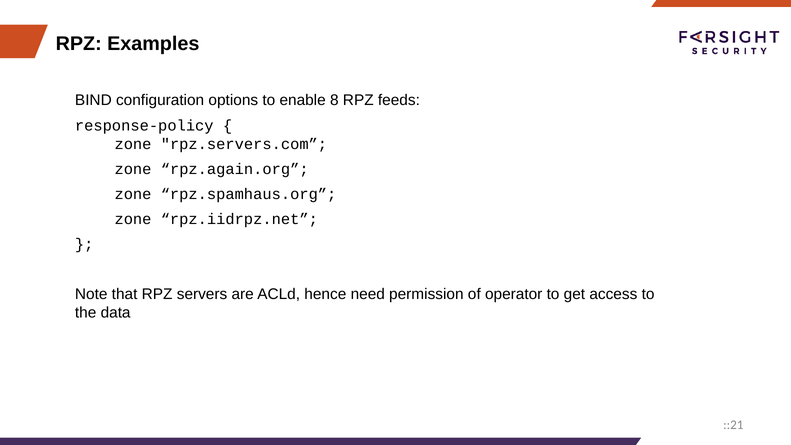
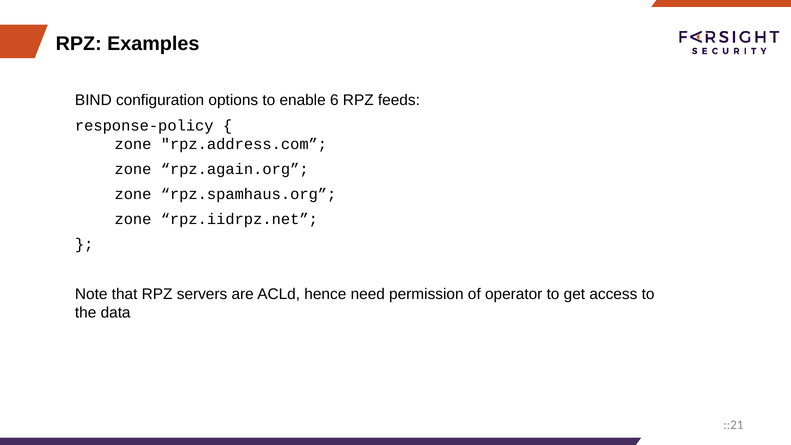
8: 8 -> 6 (334, 100)
rpz.servers.com: rpz.servers.com -> rpz.address.com (244, 144)
